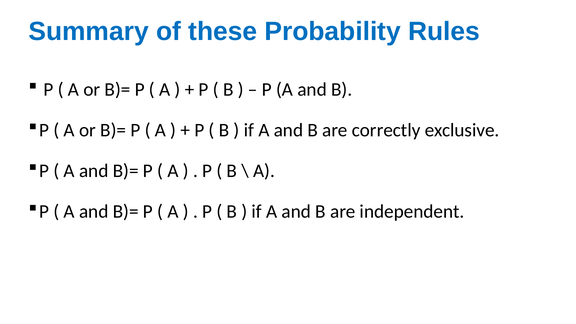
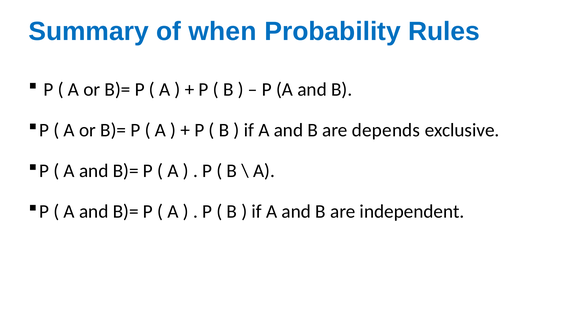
these: these -> when (223, 31)
correctly: correctly -> depends (386, 130)
